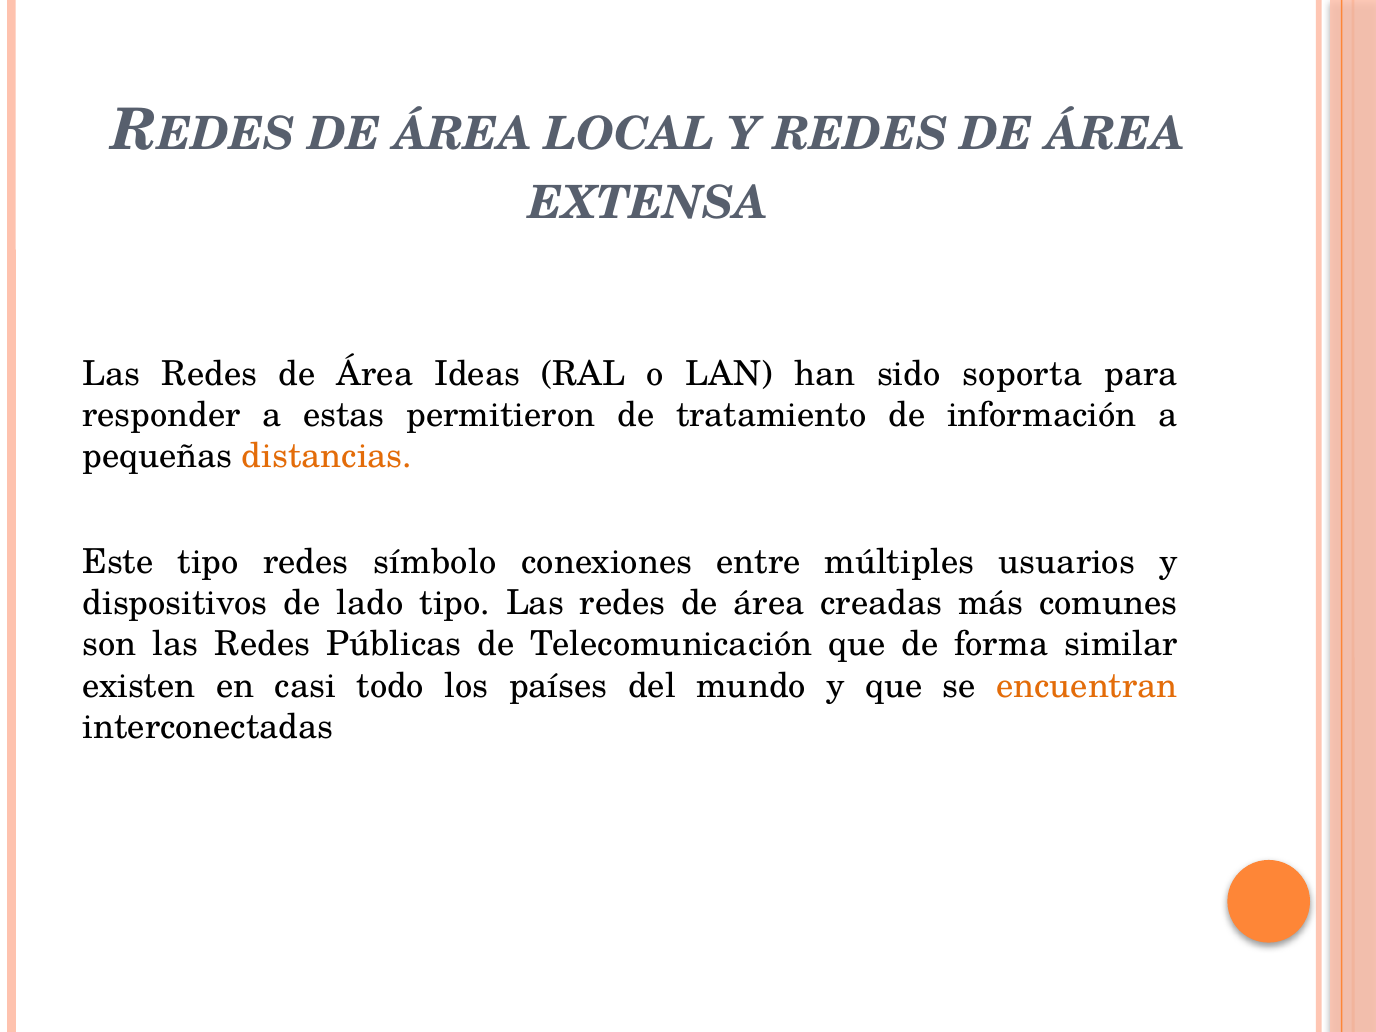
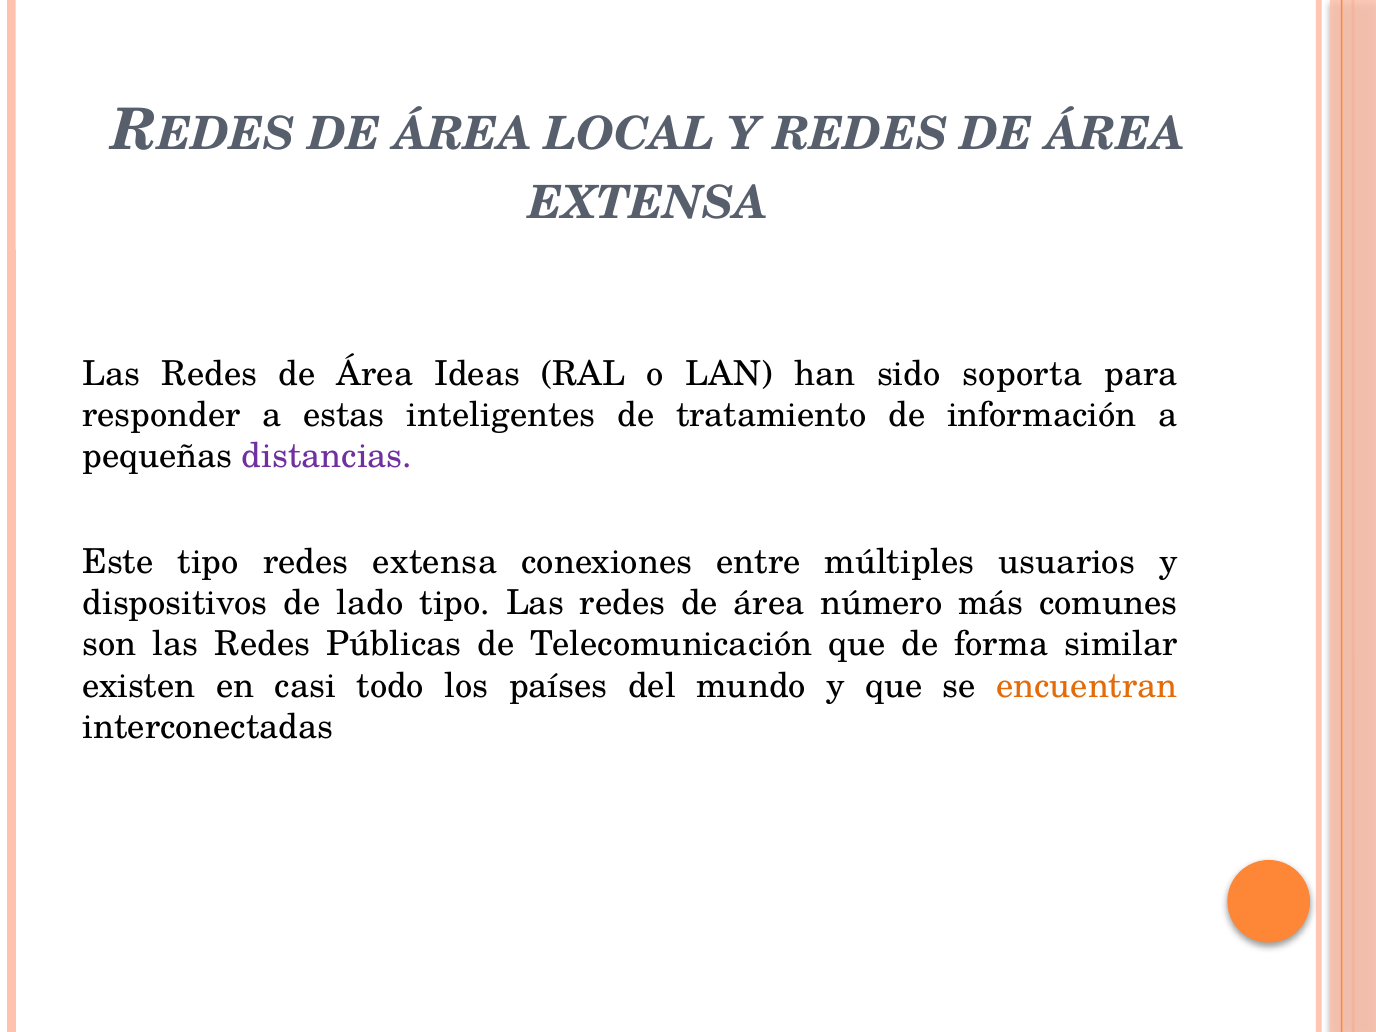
permitieron: permitieron -> inteligentes (501, 415)
distancias colour: orange -> purple (327, 456)
redes símbolo: símbolo -> extensa (435, 562)
creadas: creadas -> número (881, 603)
